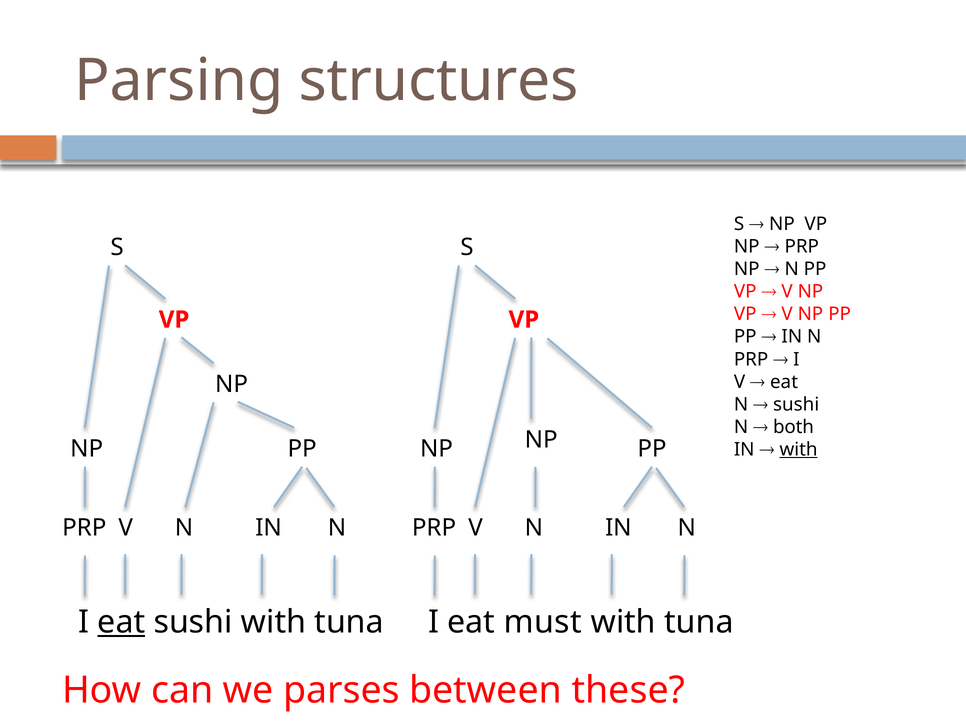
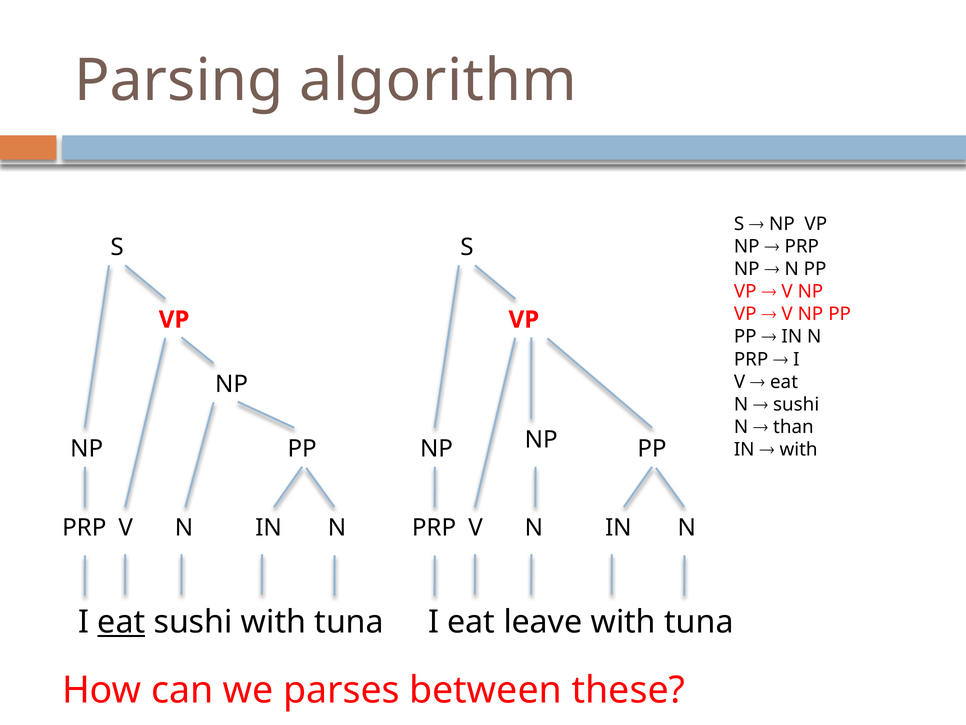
structures: structures -> algorithm (438, 81)
both: both -> than (793, 427)
with underline: present -> none (799, 449)
must: must -> leave (543, 622)
